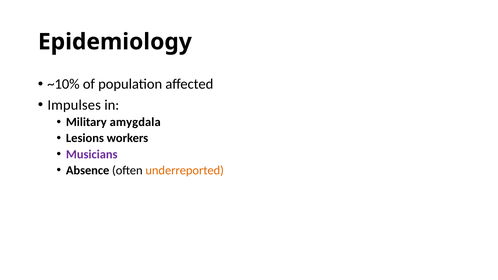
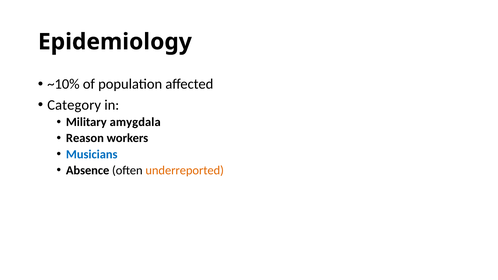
Impulses: Impulses -> Category (74, 105)
Lesions: Lesions -> Reason (85, 138)
Musicians colour: purple -> blue (92, 154)
